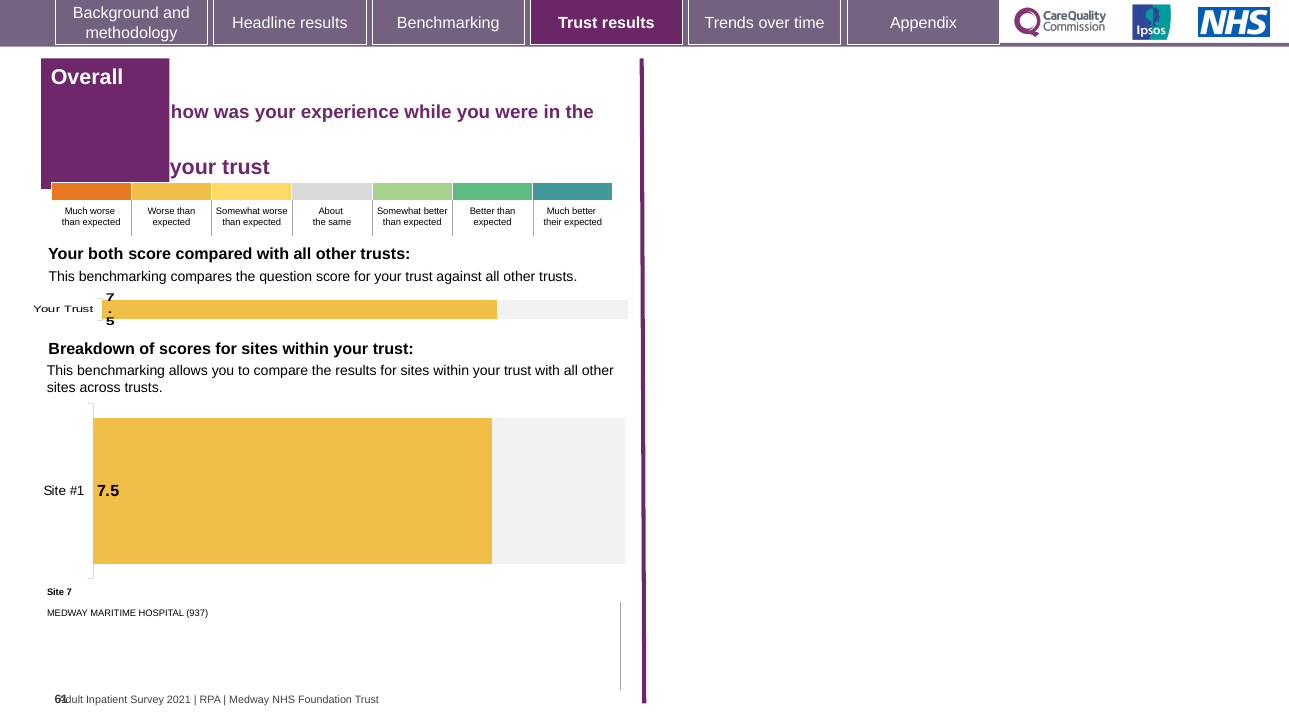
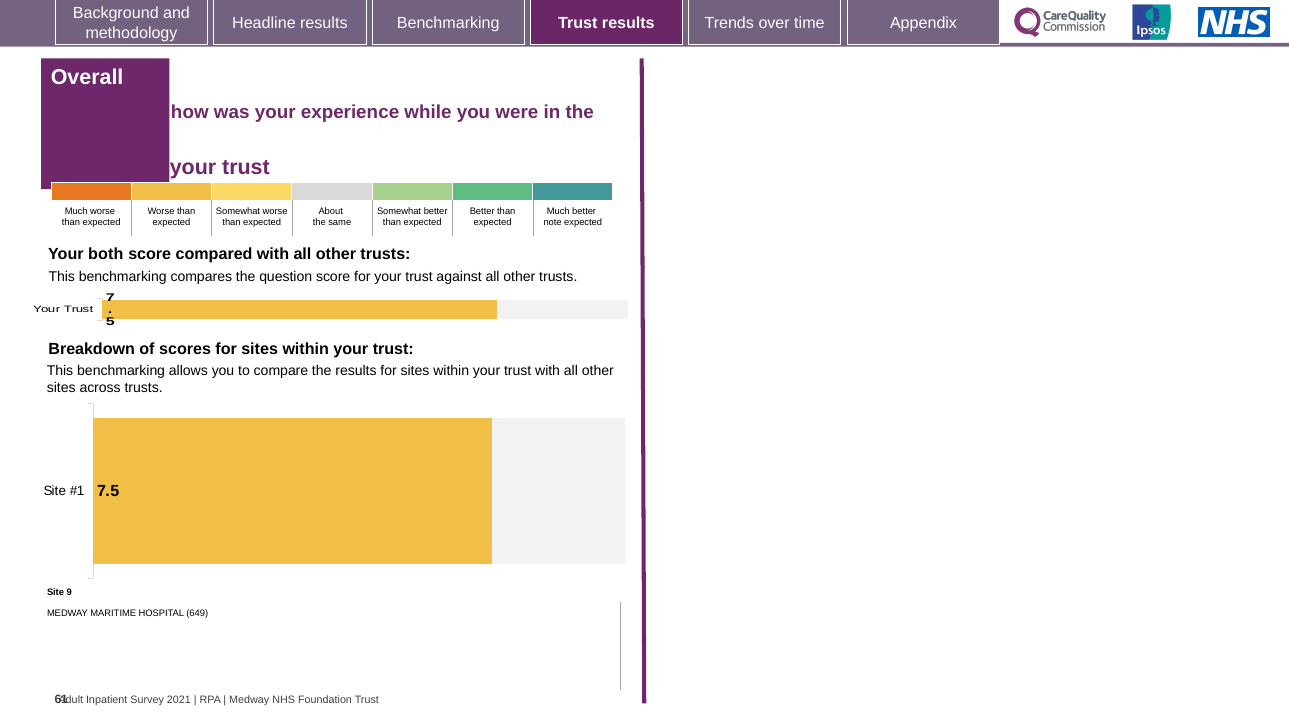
their: their -> note (553, 222)
Site 7: 7 -> 9 (69, 593)
937: 937 -> 649 (197, 614)
